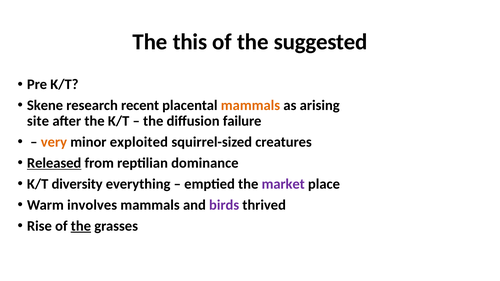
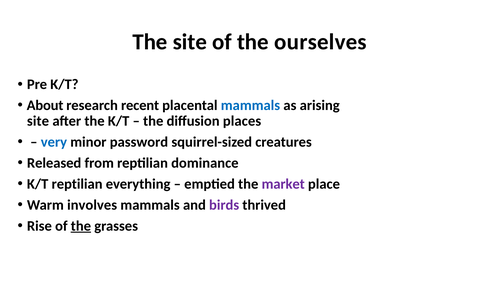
The this: this -> site (190, 42)
suggested: suggested -> ourselves (320, 42)
Skene: Skene -> About (45, 106)
mammals colour: orange -> blue (250, 106)
failure: failure -> places (242, 121)
very colour: orange -> blue (54, 142)
exploited: exploited -> password (139, 142)
Released underline: present -> none (54, 163)
K/T diversity: diversity -> reptilian (77, 184)
